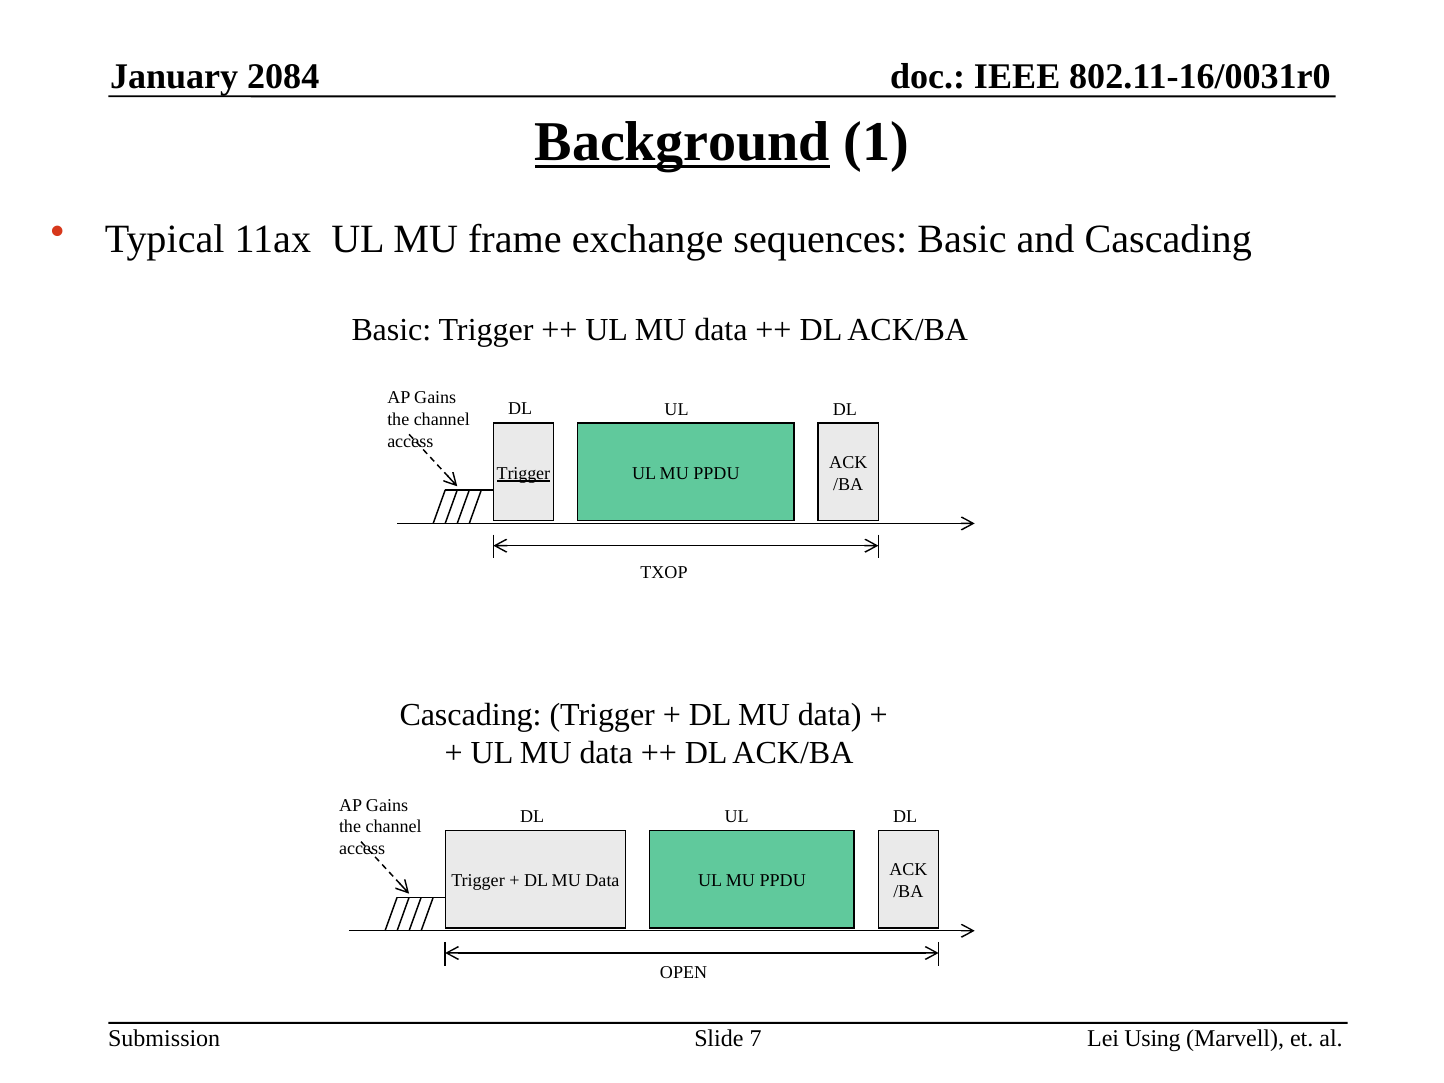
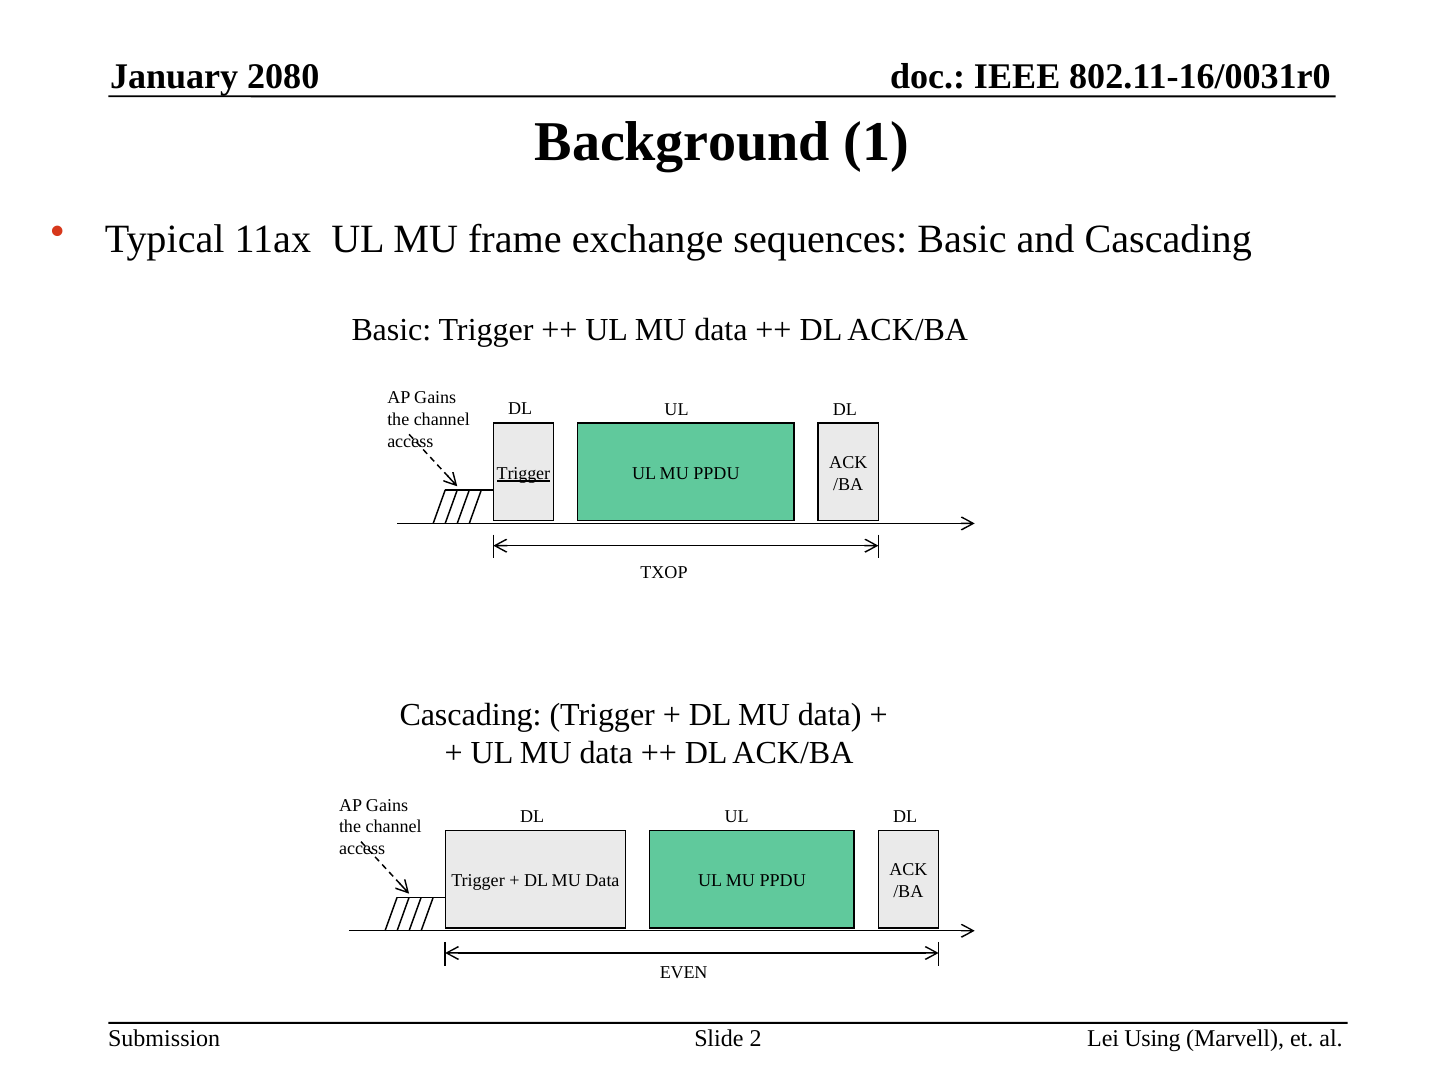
2084: 2084 -> 2080 (283, 77)
Background underline: present -> none (682, 142)
OPEN: OPEN -> EVEN (684, 972)
7: 7 -> 2 (756, 1039)
